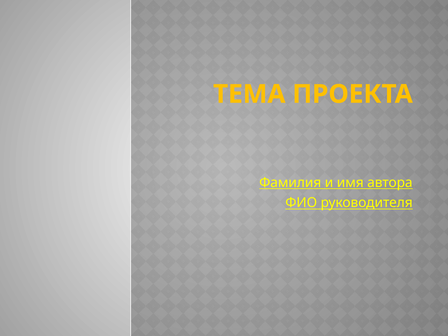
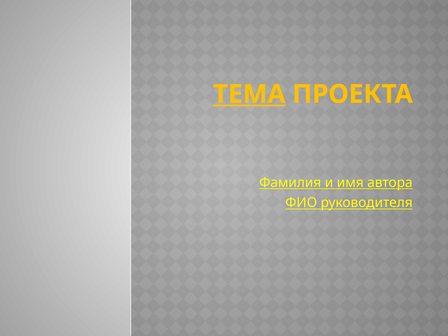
ТЕМА underline: none -> present (249, 94)
